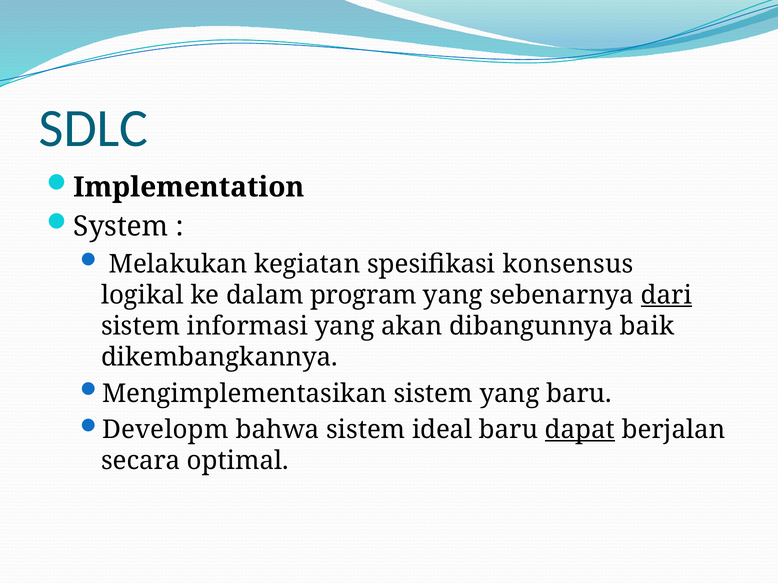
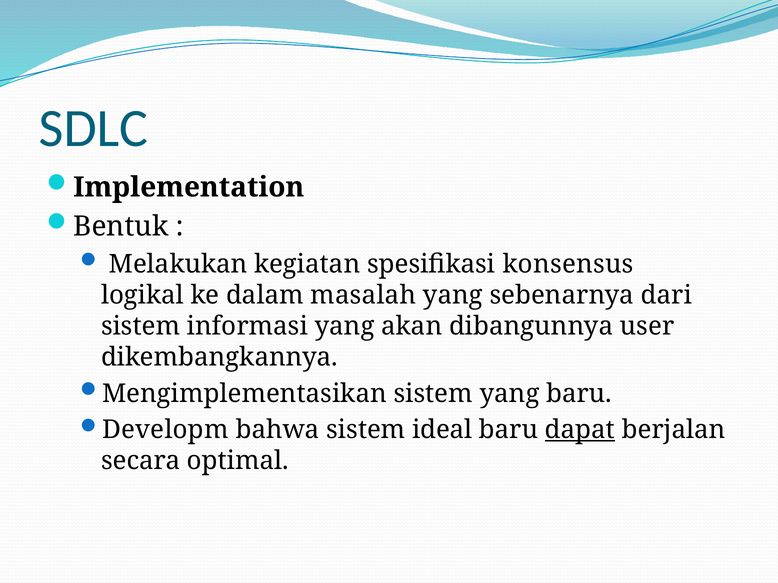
System: System -> Bentuk (121, 227)
program: program -> masalah (363, 295)
dari underline: present -> none (666, 295)
baik: baik -> user (647, 326)
